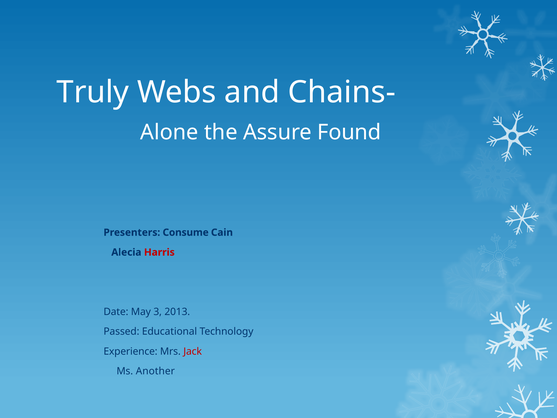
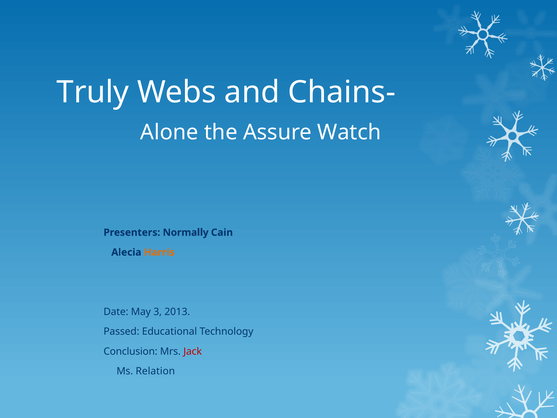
Found: Found -> Watch (349, 132)
Consume: Consume -> Normally (186, 232)
Harris colour: red -> orange (159, 252)
Experience: Experience -> Conclusion (131, 351)
Another: Another -> Relation (155, 371)
